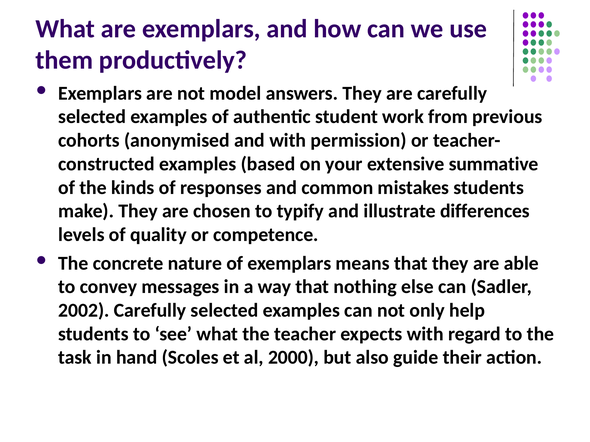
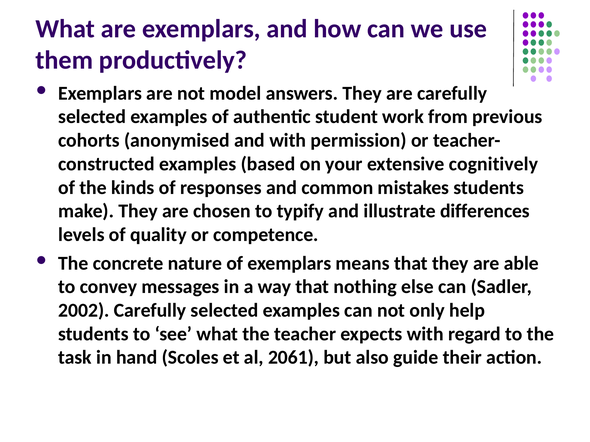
summative: summative -> cognitively (493, 164)
2000: 2000 -> 2061 (293, 358)
